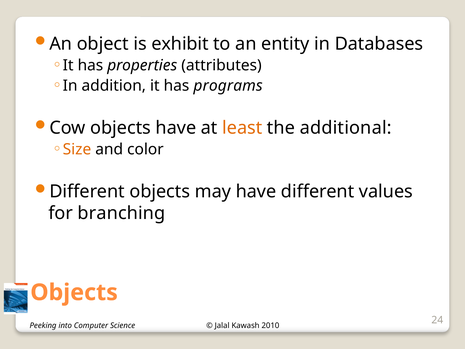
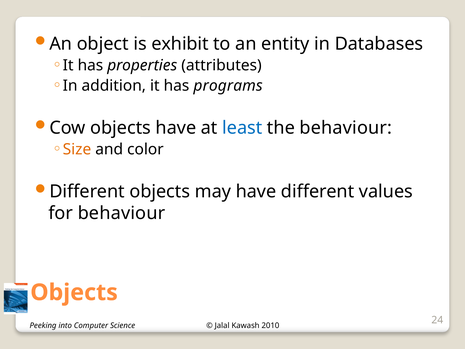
least colour: orange -> blue (242, 128)
the additional: additional -> behaviour (346, 128)
for branching: branching -> behaviour (121, 213)
